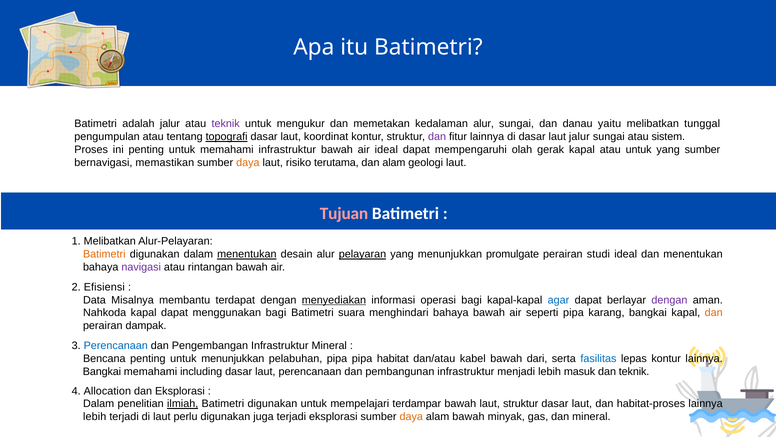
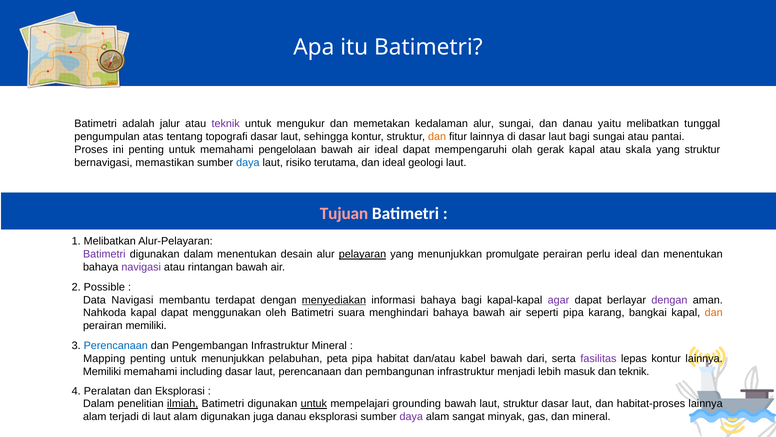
pengumpulan atau: atau -> atas (153, 137)
topografi underline: present -> none (227, 137)
koordinat: koordinat -> sehingga (326, 137)
dan colour: purple -> orange (437, 137)
laut jalur: jalur -> bagi (579, 137)
sistem: sistem -> pantai (668, 137)
memahami infrastruktur: infrastruktur -> pengelolaan (287, 150)
atau untuk: untuk -> skala (638, 150)
yang sumber: sumber -> struktur (702, 150)
daya colour: orange -> blue (248, 163)
dan alam: alam -> ideal (394, 163)
Batimetri colour: orange -> purple (104, 254)
menentukan underline: present -> none (247, 254)
studi: studi -> perlu (599, 254)
Efisiensi: Efisiensi -> Possible (104, 287)
Data Misalnya: Misalnya -> Navigasi (132, 300)
informasi operasi: operasi -> bahaya (438, 300)
agar colour: blue -> purple (559, 300)
menggunakan bagi: bagi -> oleh (276, 313)
perairan dampak: dampak -> memiliki (146, 325)
Bencana: Bencana -> Mapping (104, 358)
pelabuhan pipa: pipa -> peta (337, 358)
fasilitas colour: blue -> purple (598, 358)
Bangkai: Bangkai -> Memiliki (102, 371)
Allocation: Allocation -> Peralatan (107, 391)
untuk underline: none -> present (314, 403)
terdampar: terdampar -> grounding (417, 403)
lebih: lebih -> alam (95, 416)
laut perlu: perlu -> alam (185, 416)
juga terjadi: terjadi -> danau (291, 416)
daya colour: orange -> purple (411, 416)
alam bawah: bawah -> sangat (469, 416)
